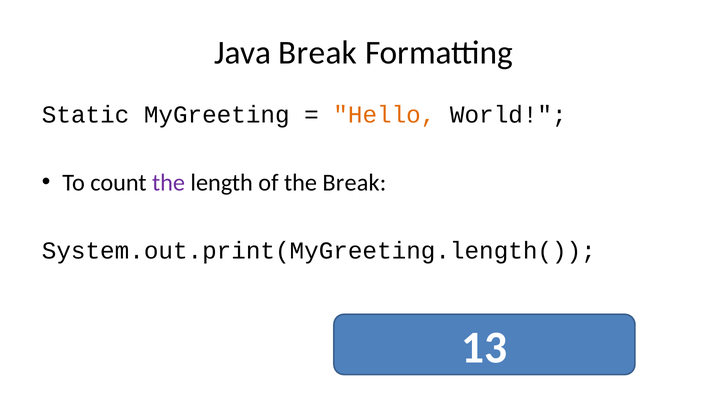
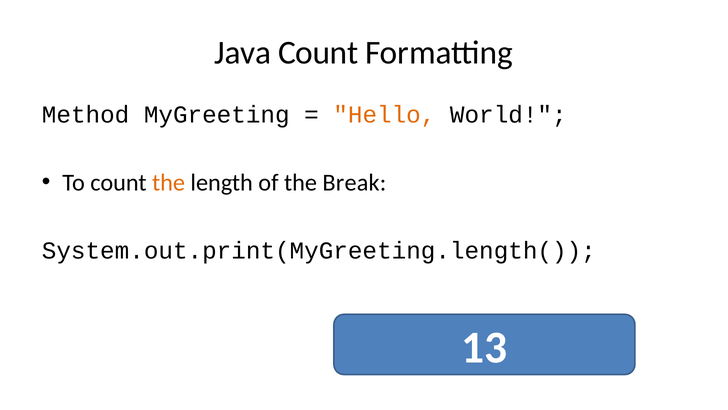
Java Break: Break -> Count (318, 53)
Static: Static -> Method (86, 115)
the colour: purple -> orange (169, 183)
